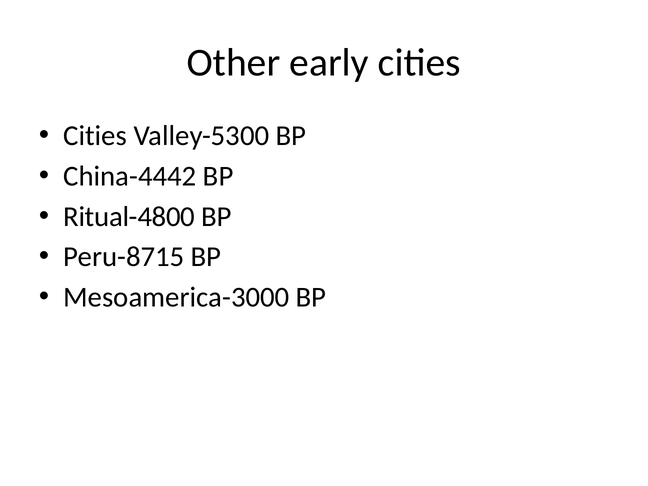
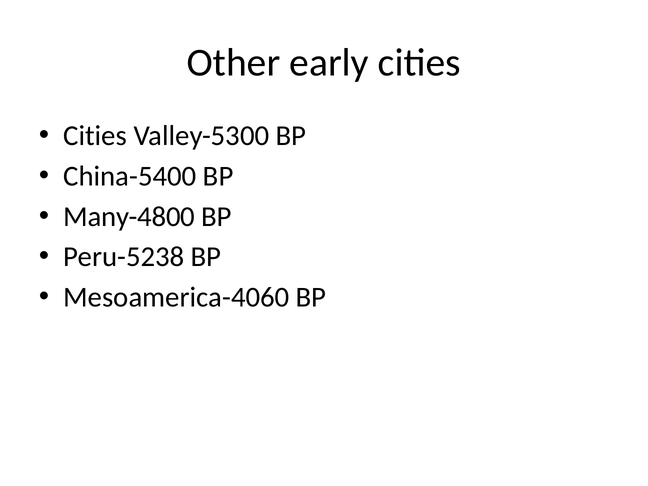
China-4442: China-4442 -> China-5400 (130, 176)
Ritual-4800: Ritual-4800 -> Many-4800 (129, 217)
Peru-8715: Peru-8715 -> Peru-5238 (124, 257)
Mesoamerica-3000: Mesoamerica-3000 -> Mesoamerica-4060 (176, 297)
